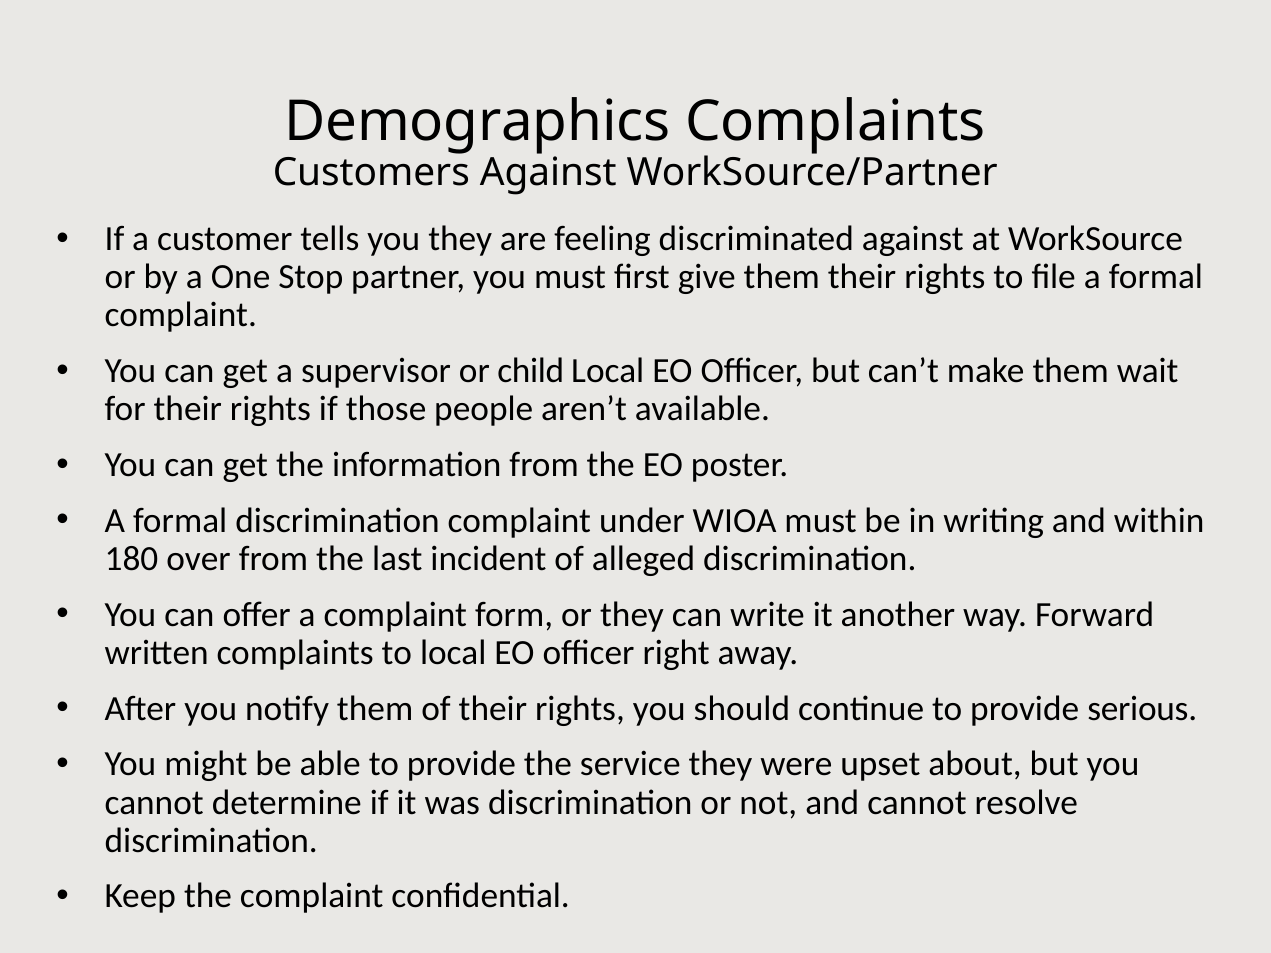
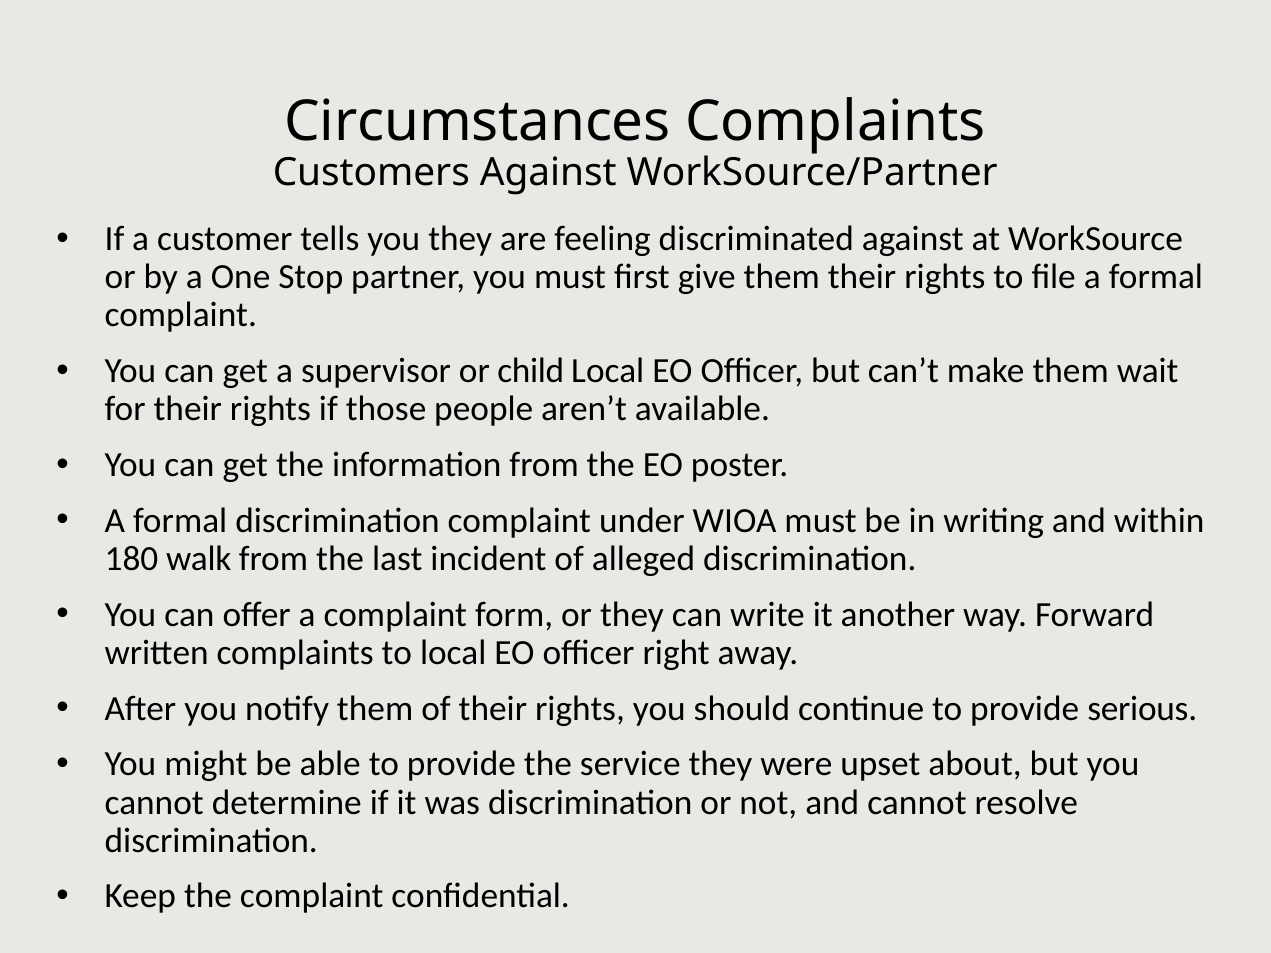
Demographics: Demographics -> Circumstances (478, 122)
over: over -> walk (199, 559)
